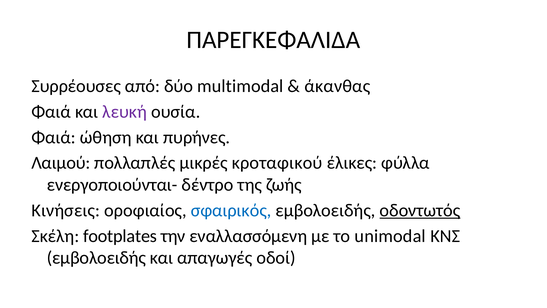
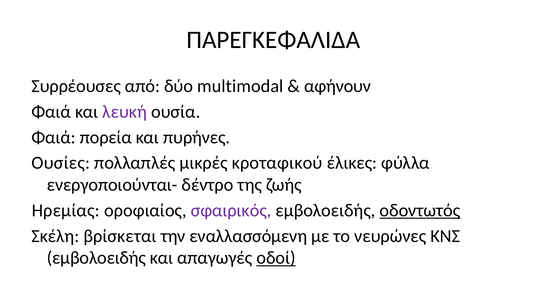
άκανθας: άκανθας -> αφήνουν (338, 86)
ώθηση: ώθηση -> πορεία (106, 137)
Λαιμού: Λαιμού -> Ουσίες (61, 163)
Κινήσεις: Κινήσεις -> Ηρεμίας (66, 210)
σφαιρικός colour: blue -> purple (231, 210)
footplates: footplates -> βρίσκεται (120, 236)
unimodal: unimodal -> νευρώνες (390, 236)
οδοί underline: none -> present (276, 258)
